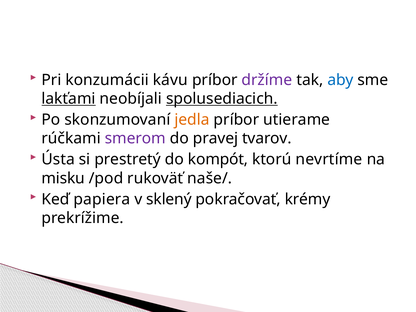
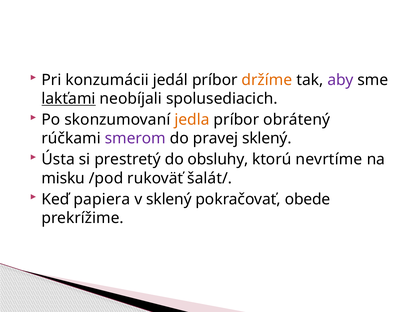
kávu: kávu -> jedál (170, 80)
držíme colour: purple -> orange (267, 80)
aby colour: blue -> purple (340, 80)
spolusediacich underline: present -> none (222, 99)
utierame: utierame -> obrátený (297, 120)
pravej tvarov: tvarov -> sklený (267, 138)
kompót: kompót -> obsluhy (218, 159)
naše/: naše/ -> šalát/ (210, 178)
krémy: krémy -> obede (308, 199)
